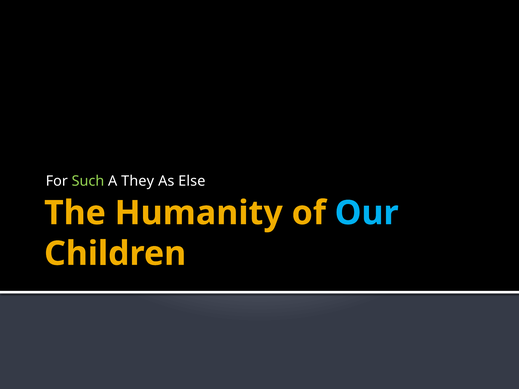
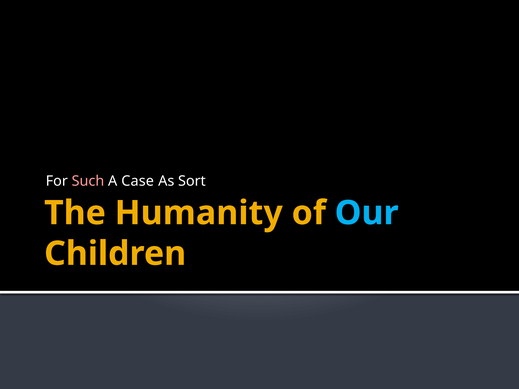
Such colour: light green -> pink (88, 181)
They: They -> Case (138, 181)
Else: Else -> Sort (192, 181)
